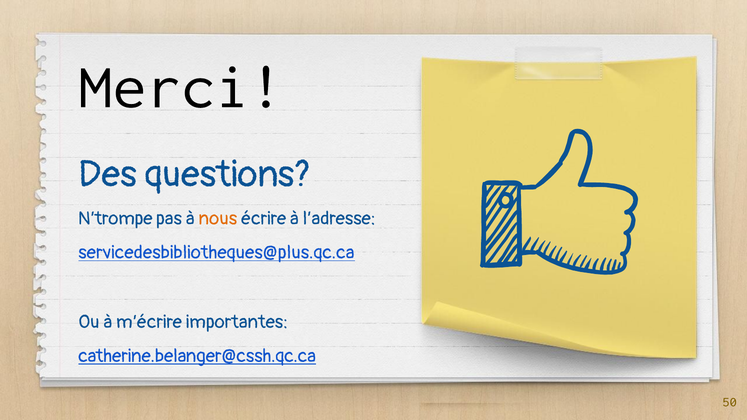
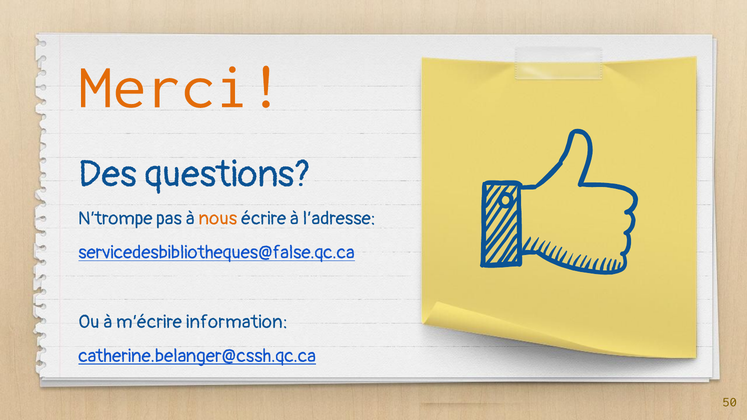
Merci colour: black -> orange (181, 87)
servicedesbibliotheques@plus.qc.ca: servicedesbibliotheques@plus.qc.ca -> servicedesbibliotheques@false.qc.ca (216, 253)
importantes: importantes -> information (237, 322)
